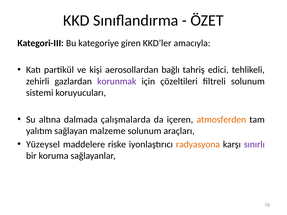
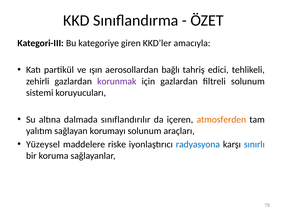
kişi: kişi -> ışın (96, 70)
için çözeltileri: çözeltileri -> gazlardan (179, 81)
çalışmalarda: çalışmalarda -> sınıflandırılır (126, 120)
malzeme: malzeme -> korumayı (108, 131)
radyasyona colour: orange -> blue (198, 145)
sınırlı colour: purple -> blue (254, 145)
